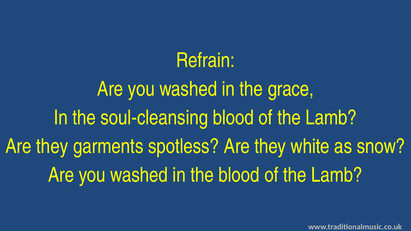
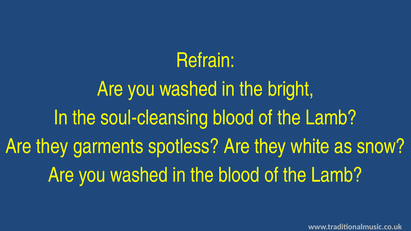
grace: grace -> bright (291, 89)
